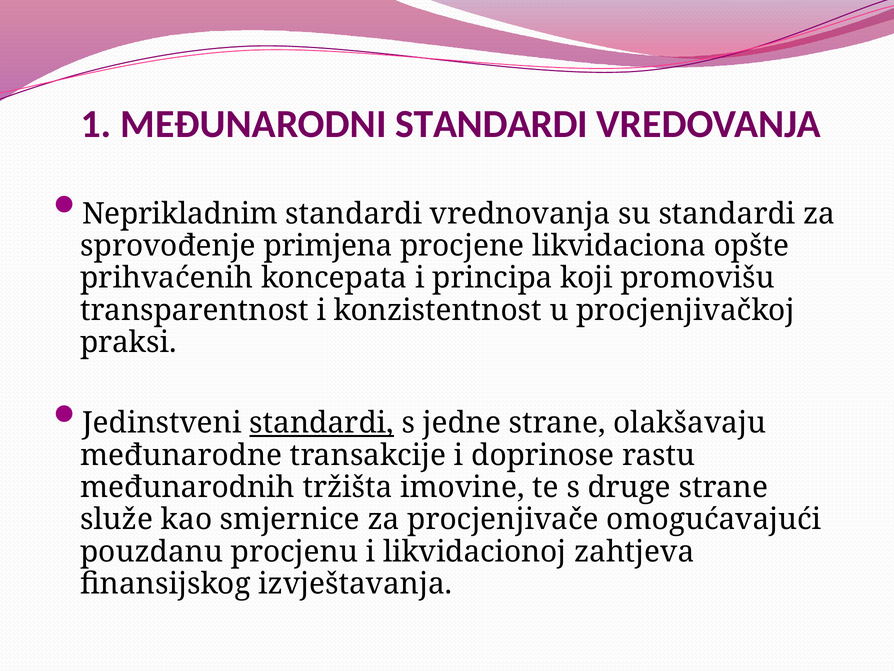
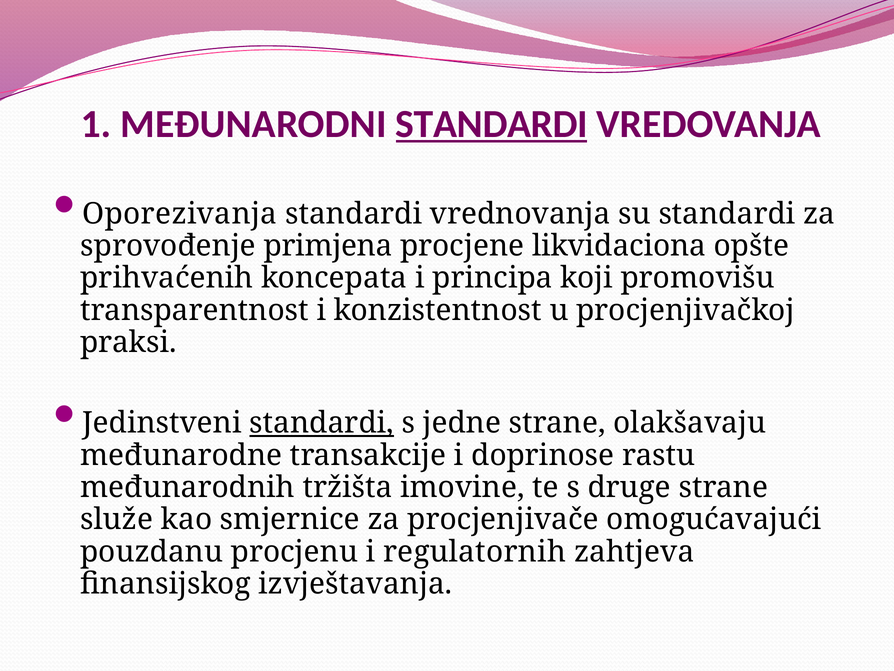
STANDARDI underline: none -> present (492, 124)
Neprikladnim: Neprikladnim -> Oporezivanja (180, 214)
likvidacionoj: likvidacionoj -> regulatornih (475, 551)
